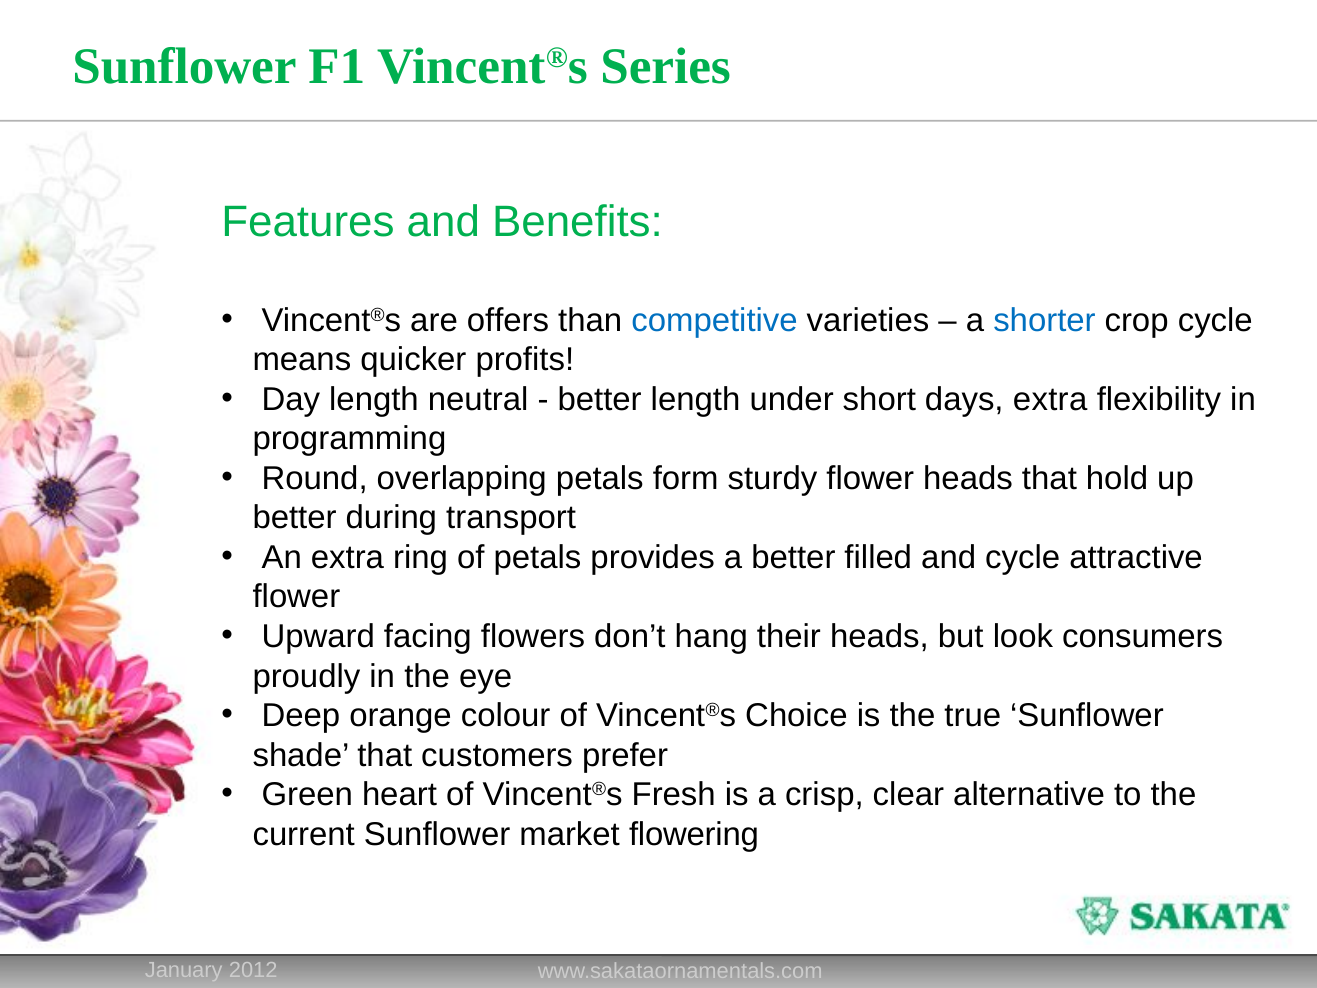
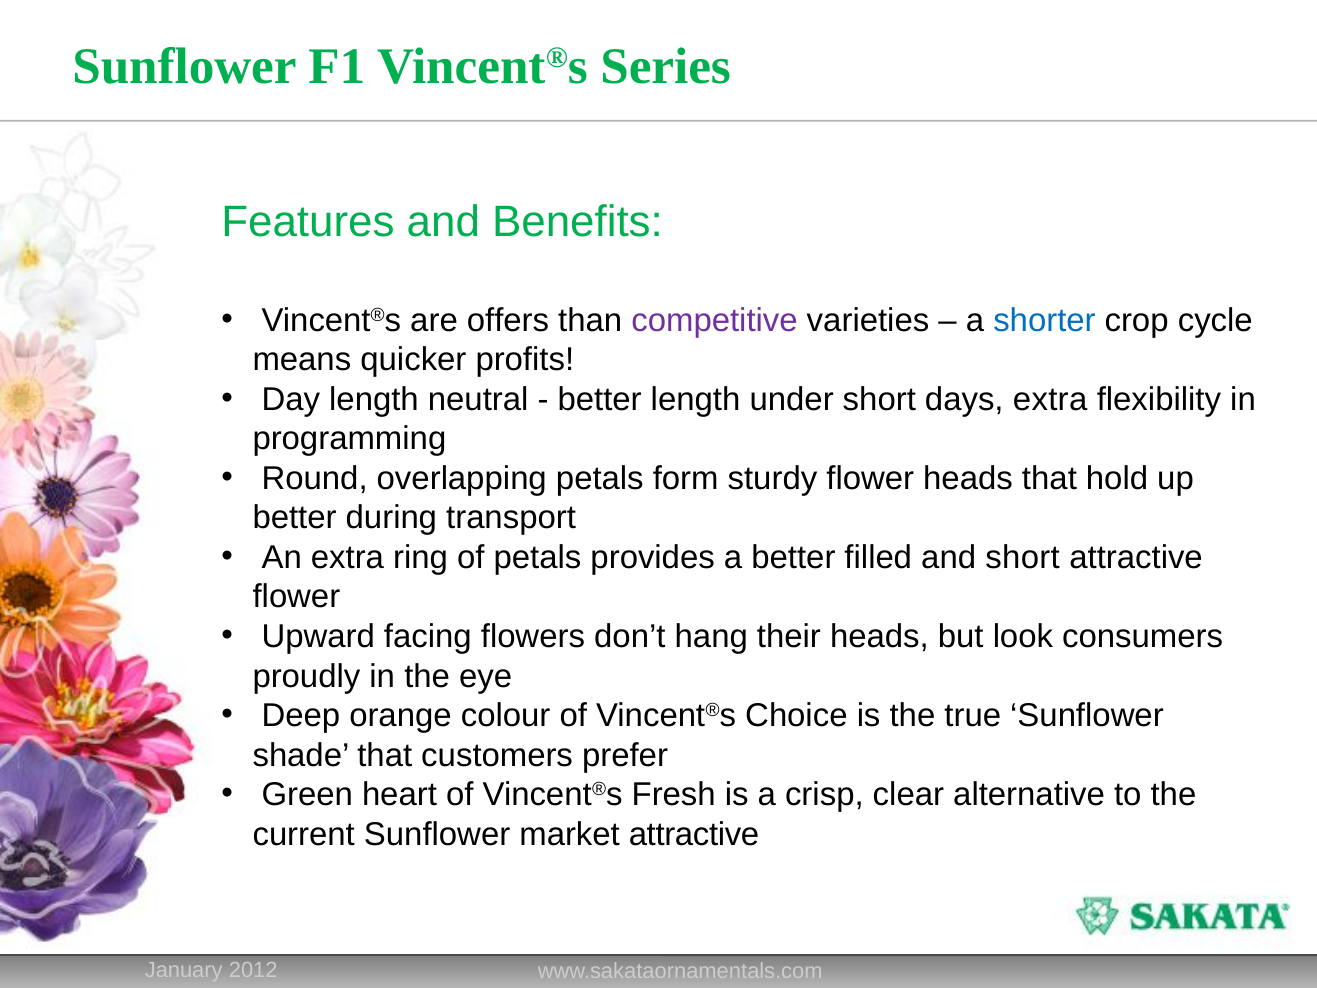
competitive colour: blue -> purple (715, 320)
and cycle: cycle -> short (1023, 557)
market flowering: flowering -> attractive (694, 834)
